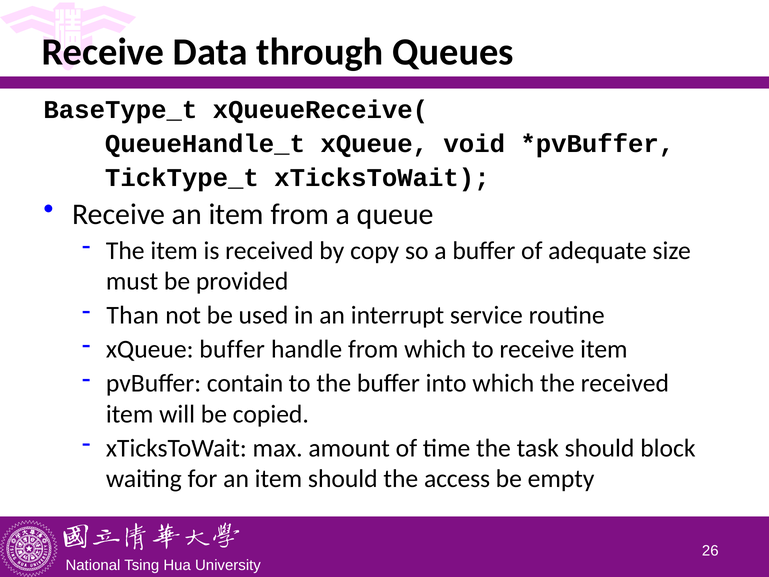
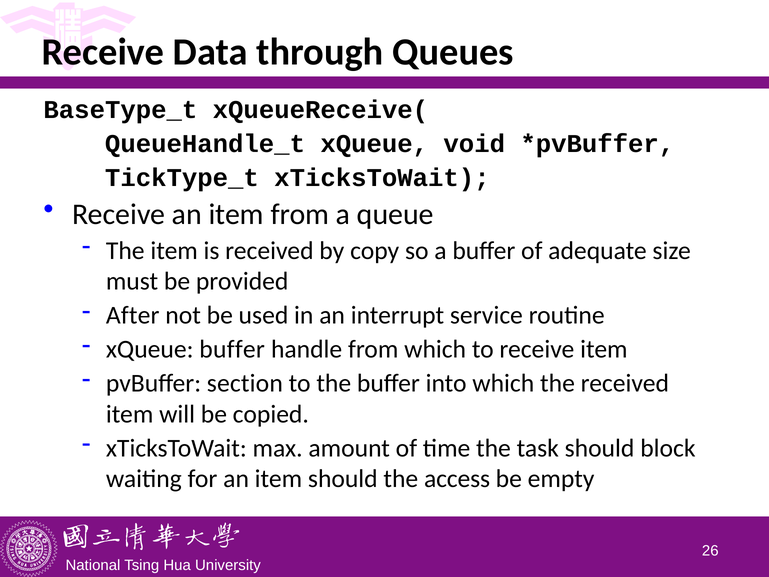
Than: Than -> After (133, 315)
contain: contain -> section (245, 383)
